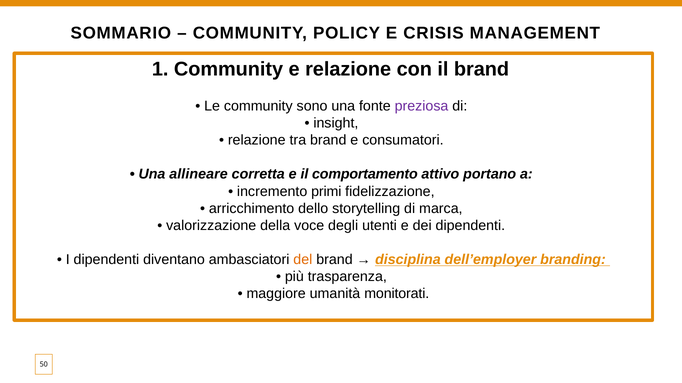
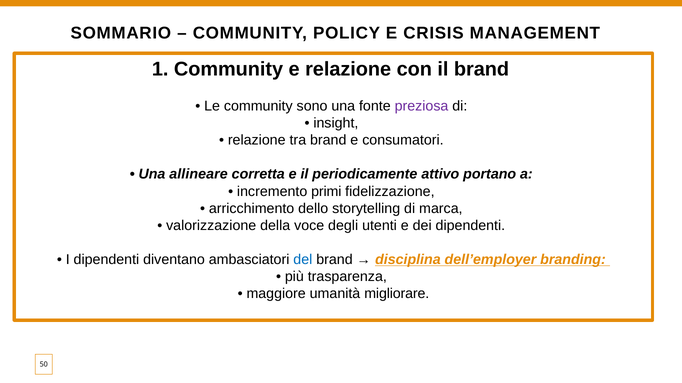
comportamento: comportamento -> periodicamente (365, 175)
del colour: orange -> blue (303, 260)
monitorati: monitorati -> migliorare (397, 294)
